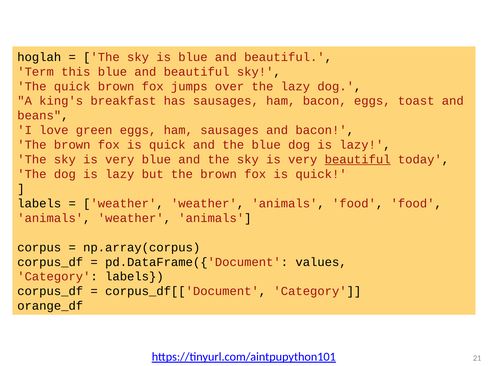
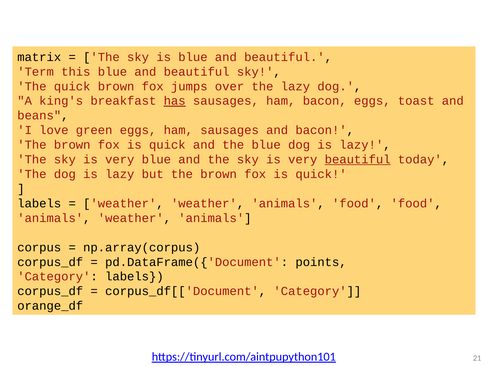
hoglah: hoglah -> matrix (39, 57)
has underline: none -> present (175, 101)
values: values -> points (321, 262)
